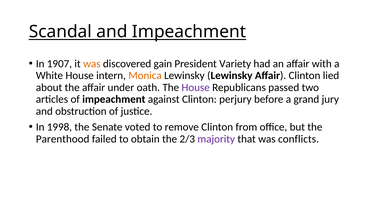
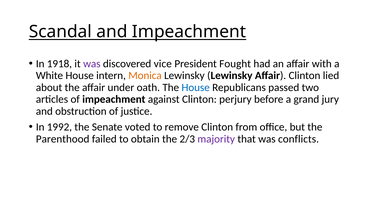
1907: 1907 -> 1918 (59, 64)
was colour: orange -> purple (92, 64)
gain: gain -> vice (163, 64)
Variety: Variety -> Fought (235, 64)
House colour: purple -> blue (196, 88)
1998: 1998 -> 1992 (59, 127)
